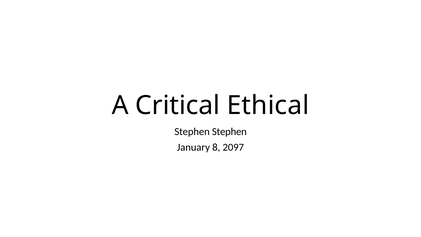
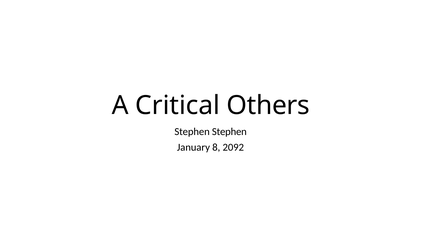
Ethical: Ethical -> Others (268, 105)
2097: 2097 -> 2092 (233, 147)
